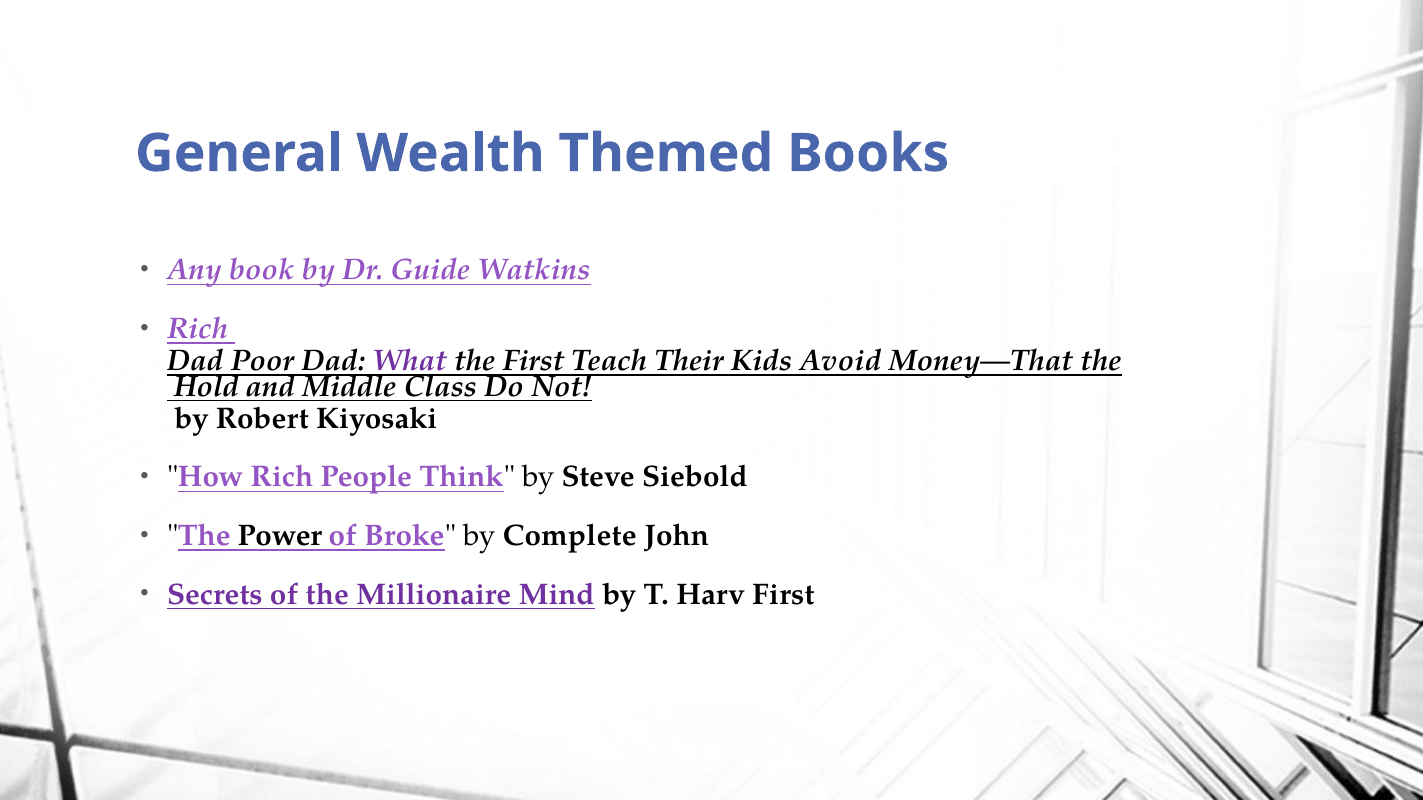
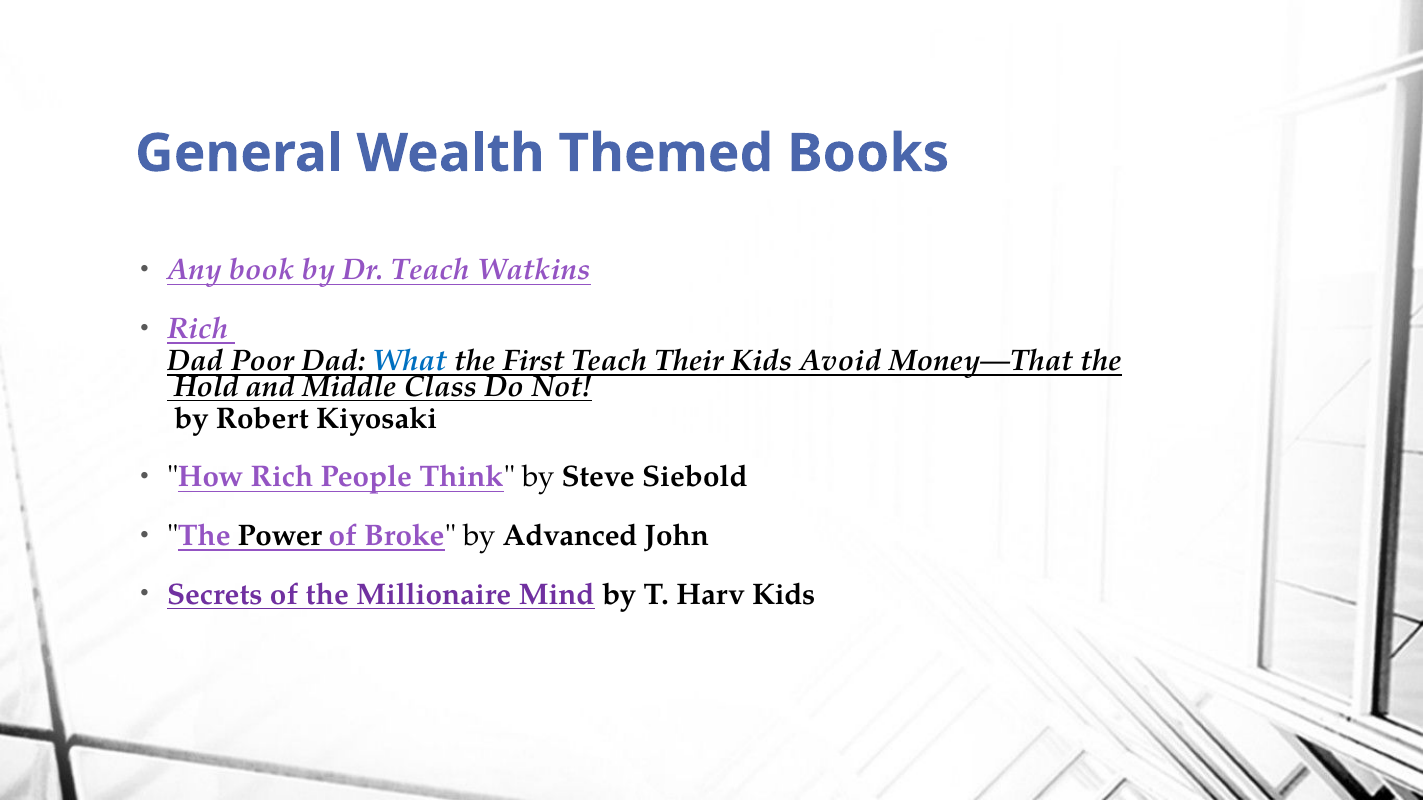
Dr Guide: Guide -> Teach (430, 270)
What colour: purple -> blue (410, 361)
Complete: Complete -> Advanced (570, 536)
Harv First: First -> Kids (784, 595)
